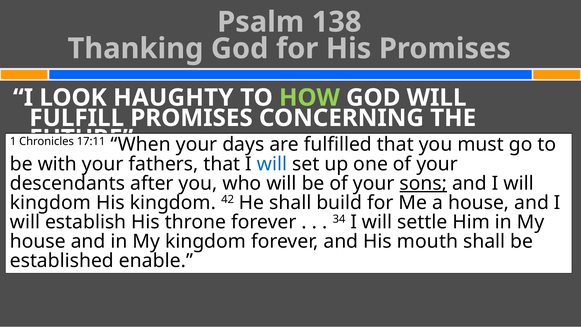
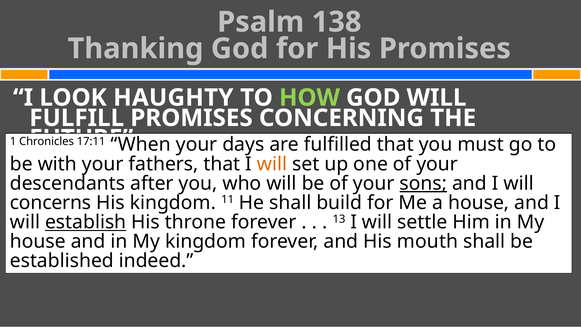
will colour: blue -> orange (272, 164)
kingdom: kingdom -> concerns (51, 203)
42: 42 -> 11 (228, 199)
establish underline: none -> present (86, 222)
34: 34 -> 13 (339, 219)
enable: enable -> indeed (156, 261)
